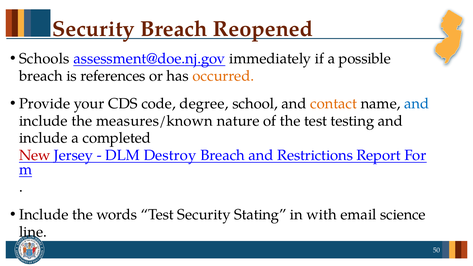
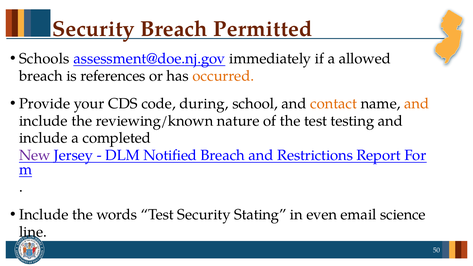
Reopened: Reopened -> Permitted (263, 29)
possible: possible -> allowed (365, 59)
degree: degree -> during (204, 104)
and colour: blue -> orange (417, 104)
measures/known: measures/known -> reviewing/known (155, 121)
New colour: red -> purple (35, 155)
Destroy: Destroy -> Notified (170, 155)
with: with -> even (322, 215)
